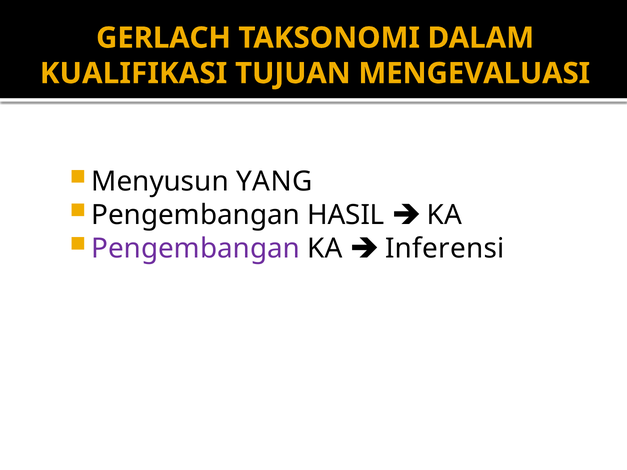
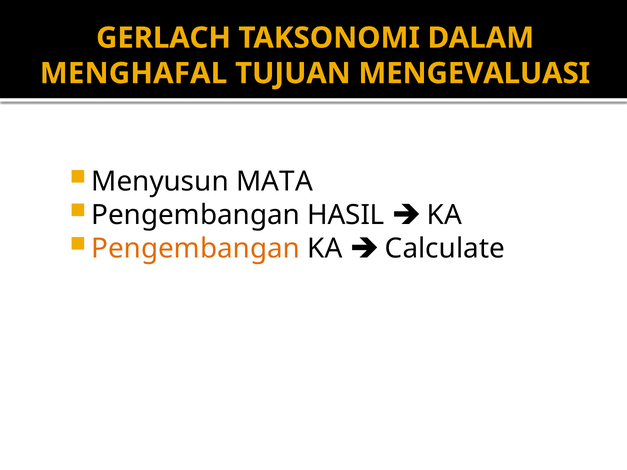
KUALIFIKASI: KUALIFIKASI -> MENGHAFAL (134, 73)
YANG: YANG -> MATA (274, 182)
Pengembangan colour: purple -> orange (196, 249)
Inferensi: Inferensi -> Calculate (445, 249)
